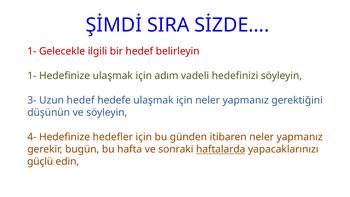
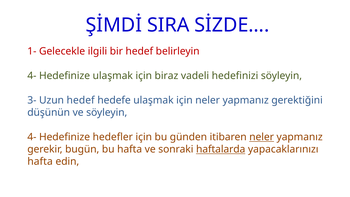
1-: 1- -> 4- (32, 76)
adım: adım -> biraz (166, 76)
neler underline: none -> present (262, 137)
güçlü: güçlü -> hafta (40, 161)
